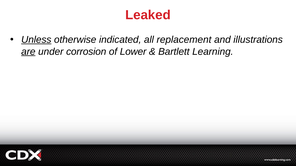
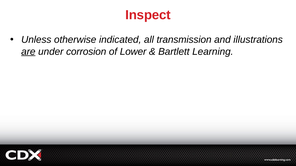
Leaked: Leaked -> Inspect (148, 15)
Unless underline: present -> none (36, 40)
replacement: replacement -> transmission (184, 40)
